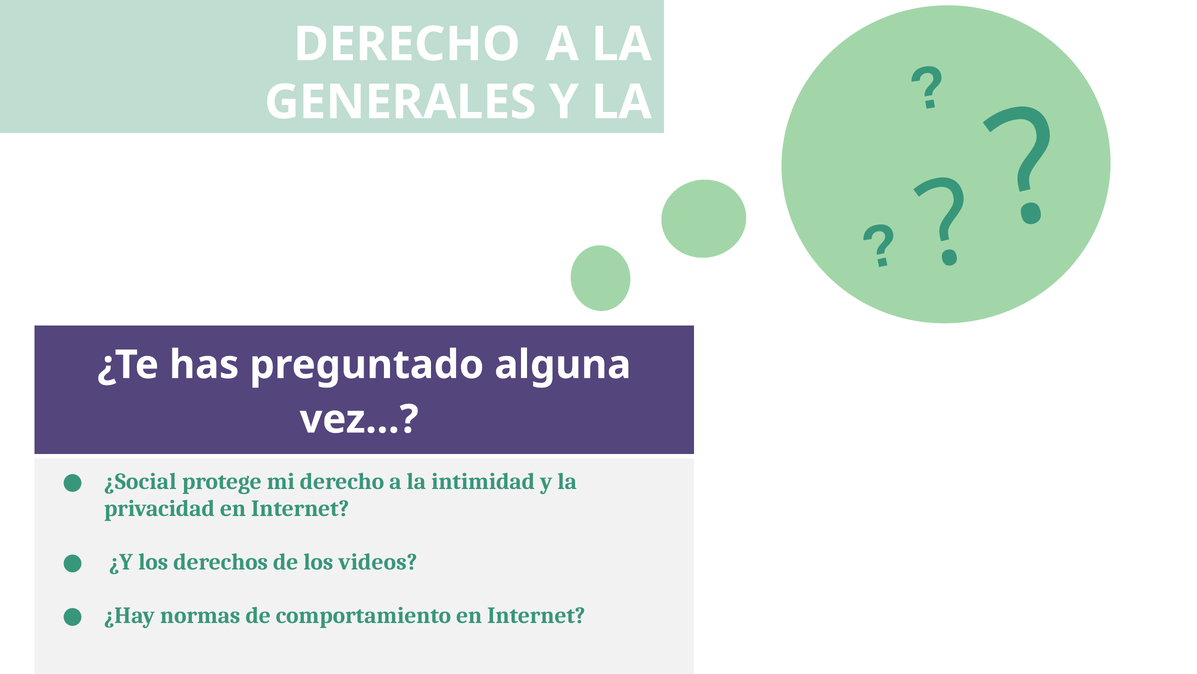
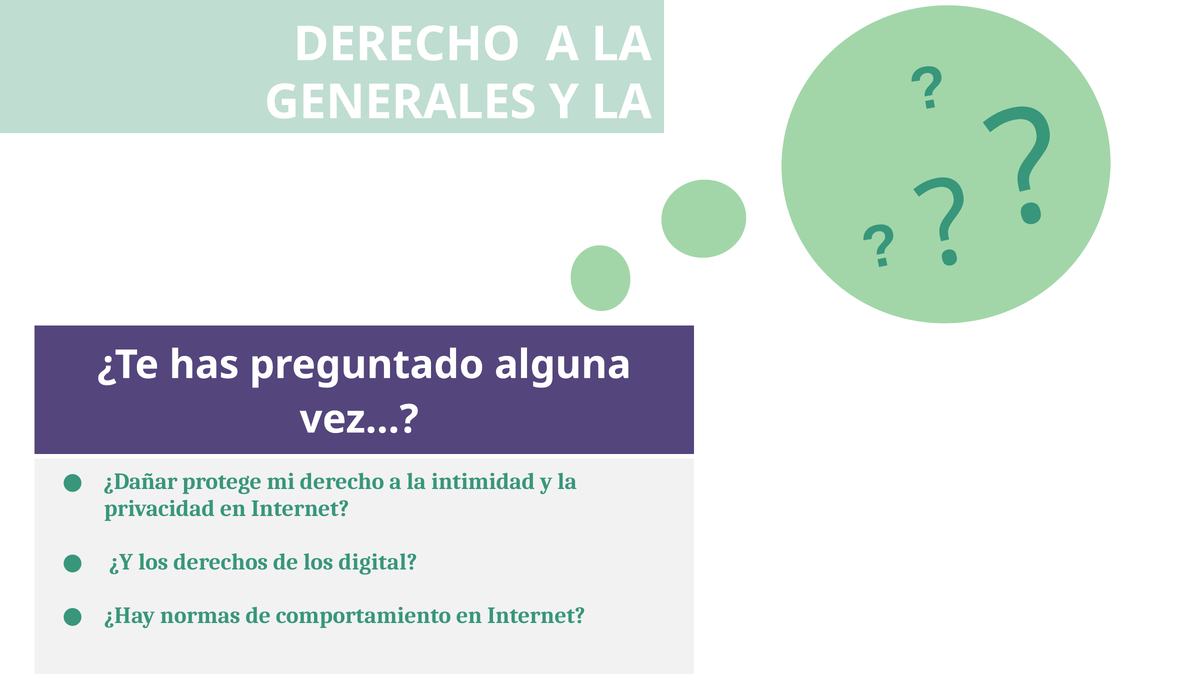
¿Social: ¿Social -> ¿Dañar (141, 481)
videos: videos -> digital (378, 561)
